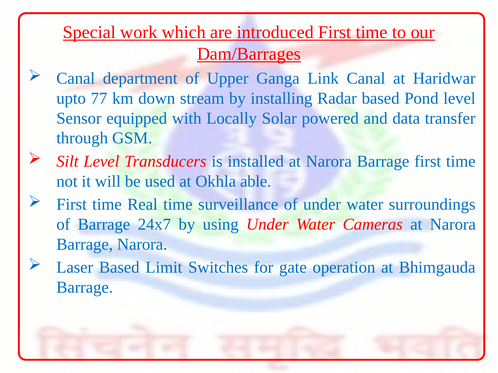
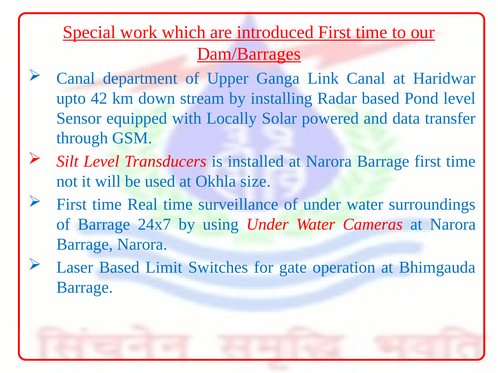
77: 77 -> 42 (99, 98)
able: able -> size (255, 181)
